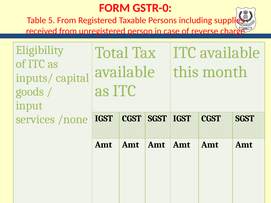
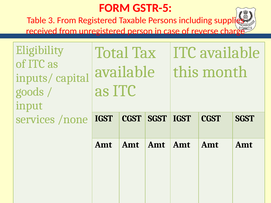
GSTR-0: GSTR-0 -> GSTR-5 (152, 8)
5: 5 -> 3 (52, 20)
